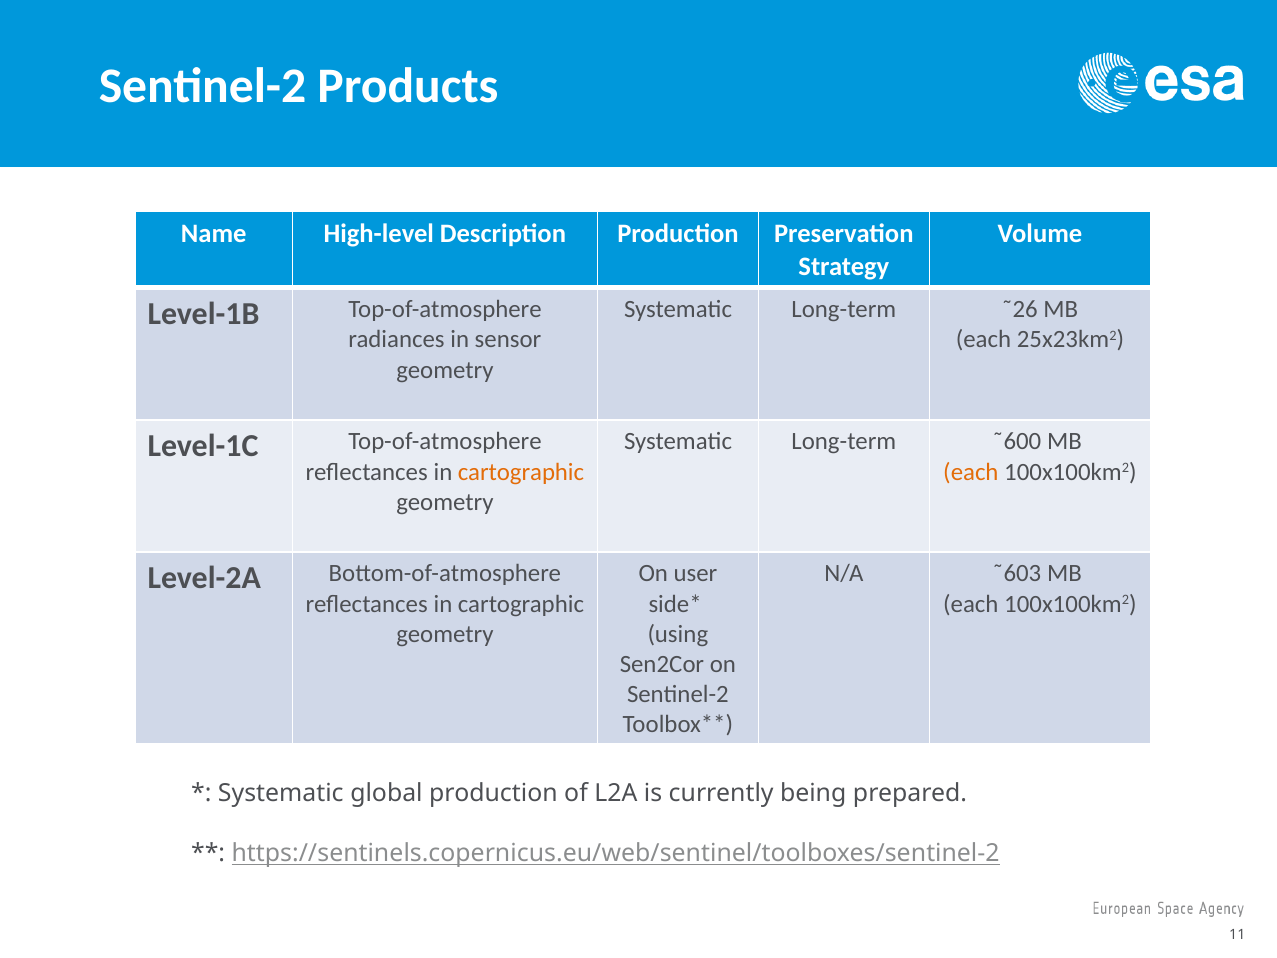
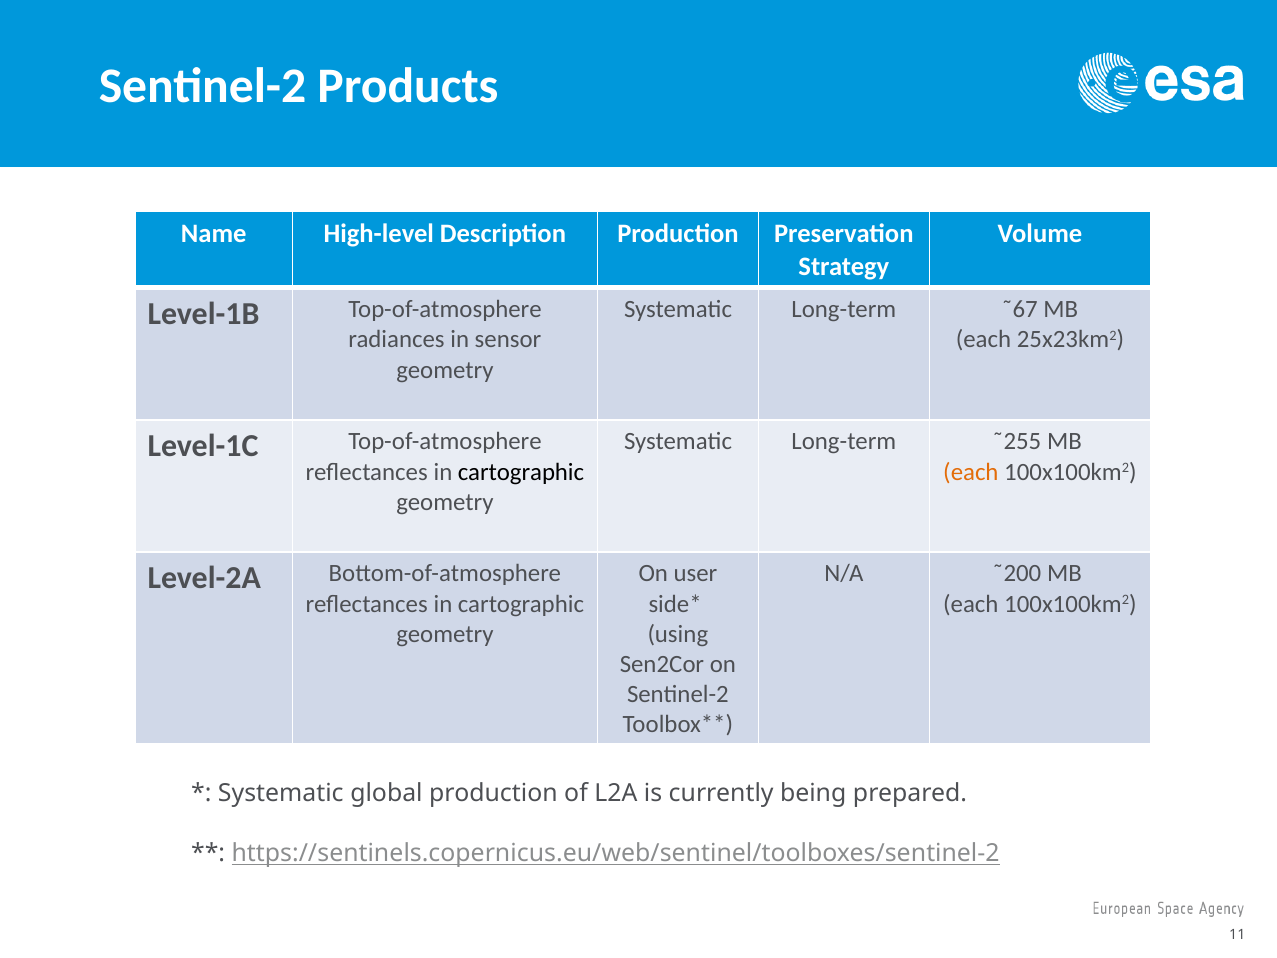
˜26: ˜26 -> ˜67 (1020, 309)
˜600: ˜600 -> ˜255 (1017, 441)
cartographic colour: orange -> black (521, 472)
˜603: ˜603 -> ˜200 (1017, 573)
